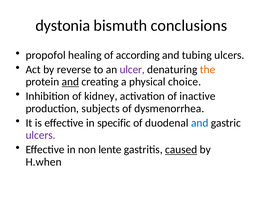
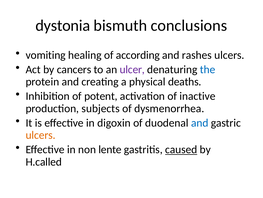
propofol: propofol -> vomiting (46, 55)
tubing: tubing -> rashes (197, 55)
reverse: reverse -> cancers (74, 69)
the colour: orange -> blue (208, 69)
and underline: present -> none (70, 82)
choice: choice -> deaths (185, 82)
kidney: kidney -> potent (101, 96)
specific: specific -> digoxin (114, 122)
ulcers colour: purple -> orange (41, 135)
H.when: H.when -> H.called (44, 161)
